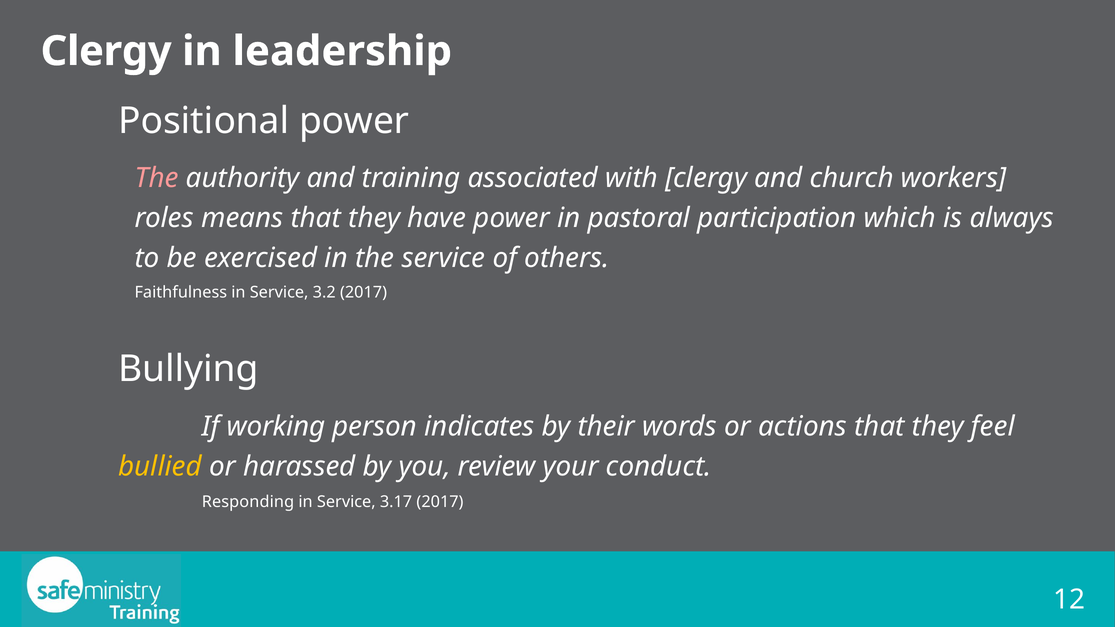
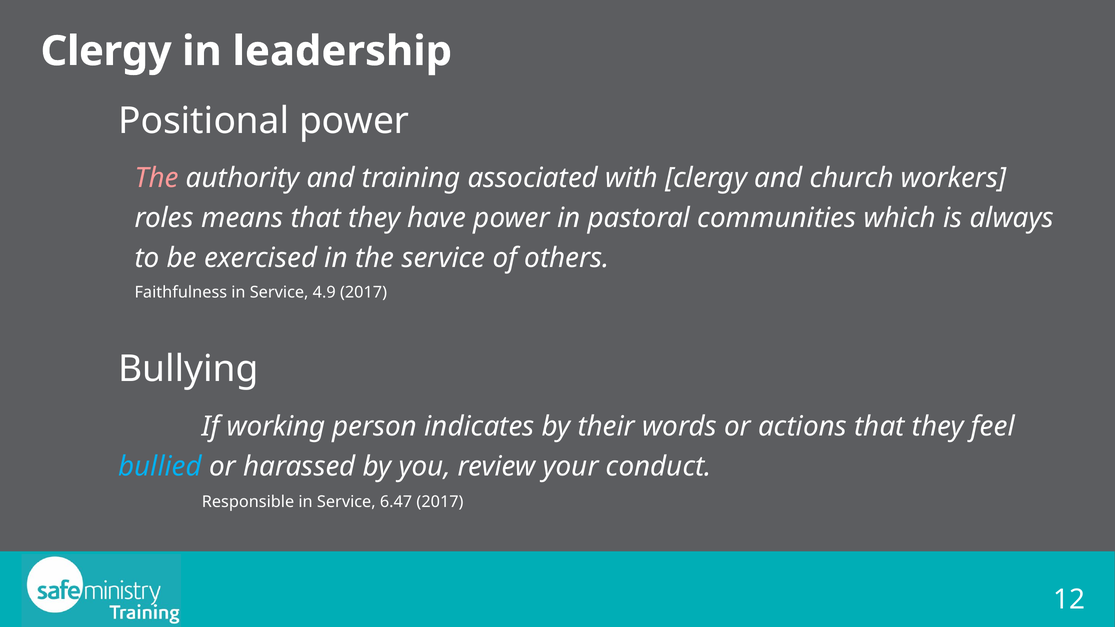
participation: participation -> communities (777, 218)
3.2: 3.2 -> 4.9 (324, 293)
bullied colour: yellow -> light blue (160, 467)
Responding: Responding -> Responsible (248, 502)
3.17: 3.17 -> 6.47 (396, 502)
